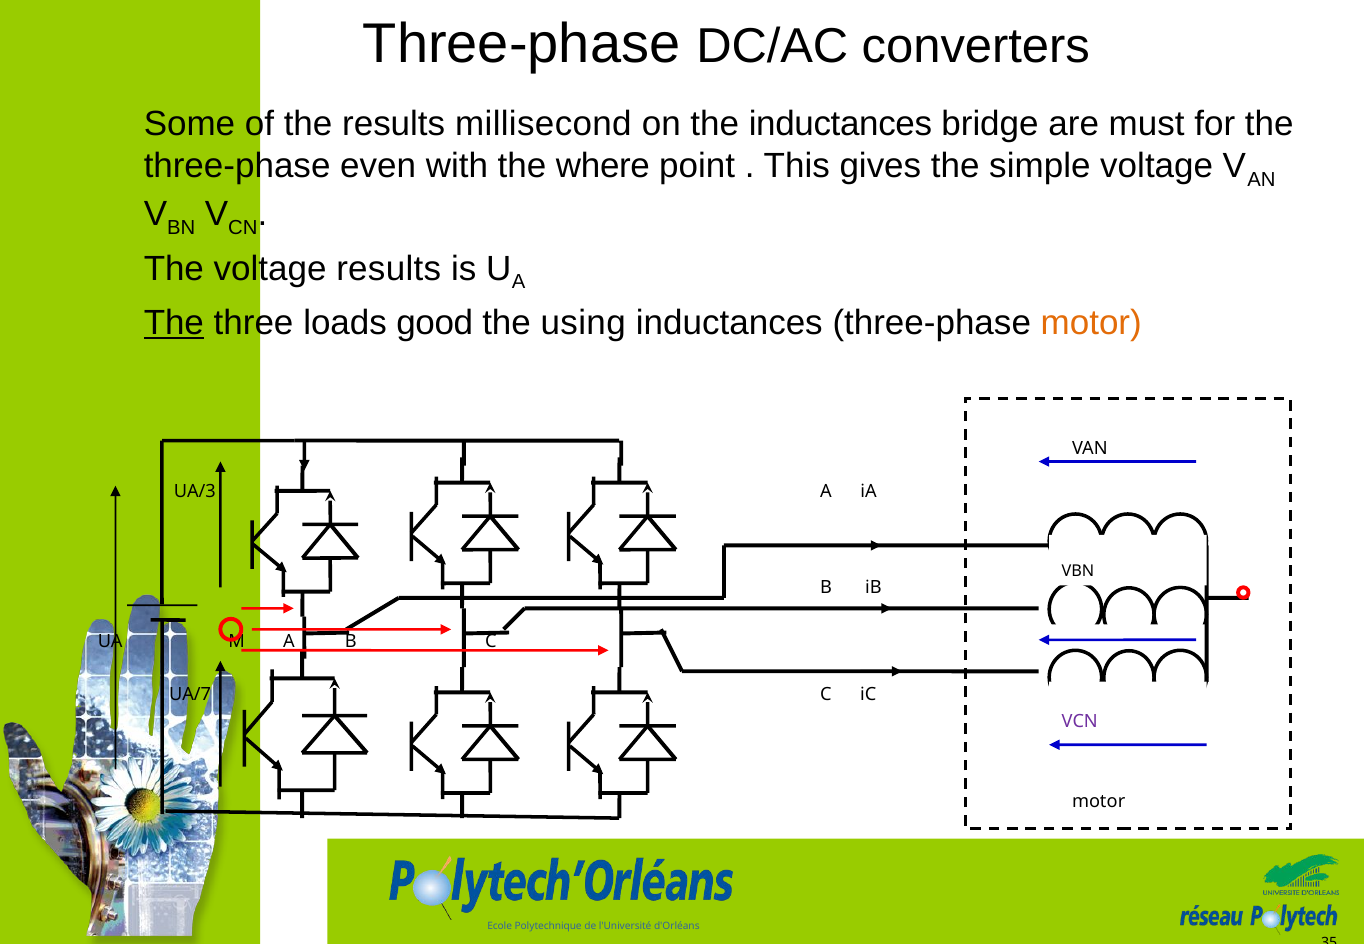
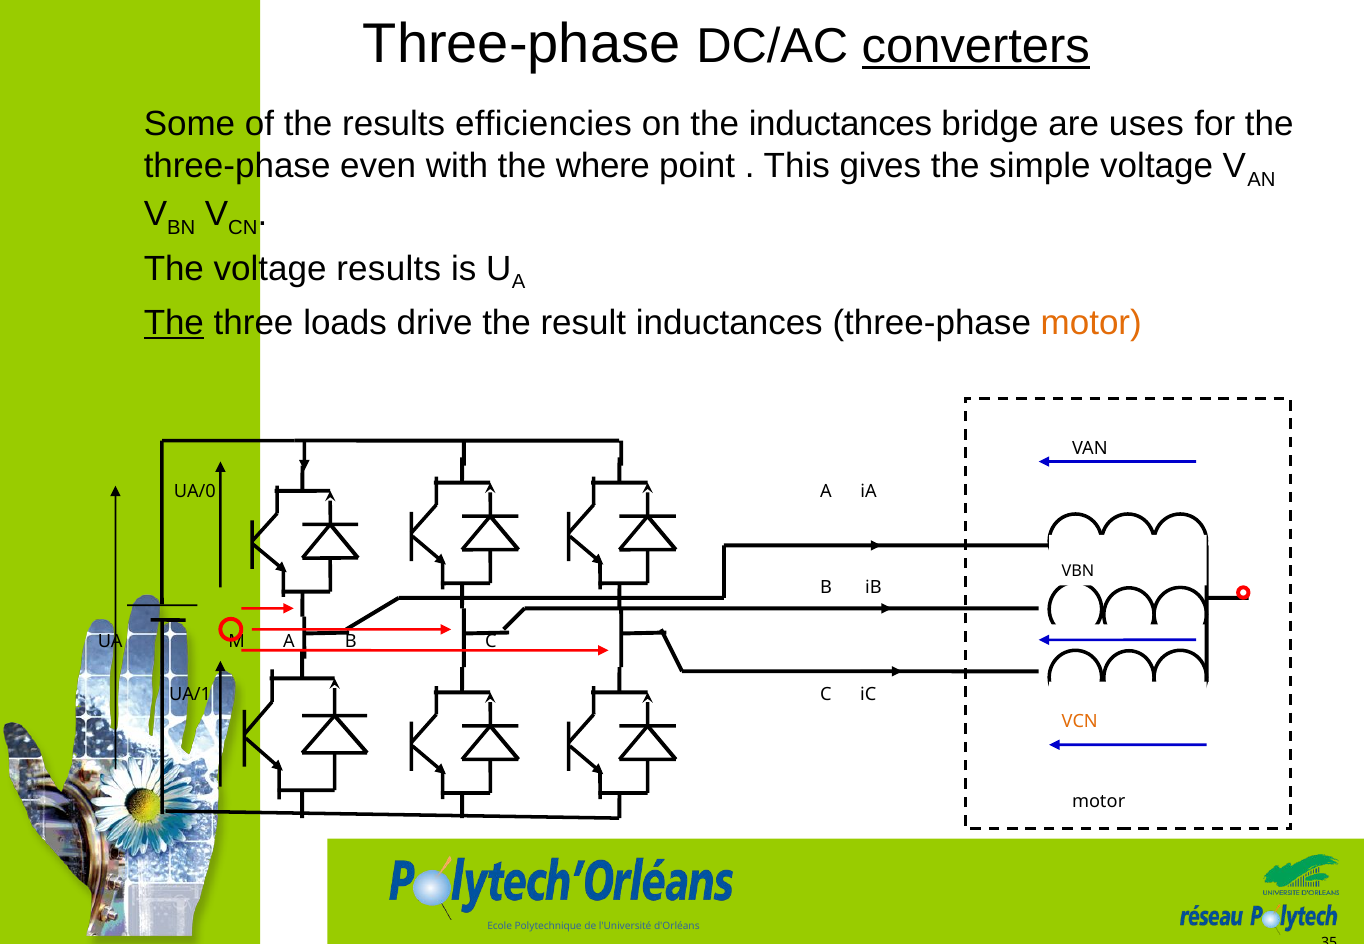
converters underline: none -> present (976, 46)
millisecond: millisecond -> efficiencies (543, 124)
must: must -> uses (1146, 124)
good: good -> drive (435, 323)
using: using -> result (583, 323)
UA/3: UA/3 -> UA/0 (195, 492)
UA/7: UA/7 -> UA/1 (190, 695)
VCN colour: purple -> orange (1080, 721)
